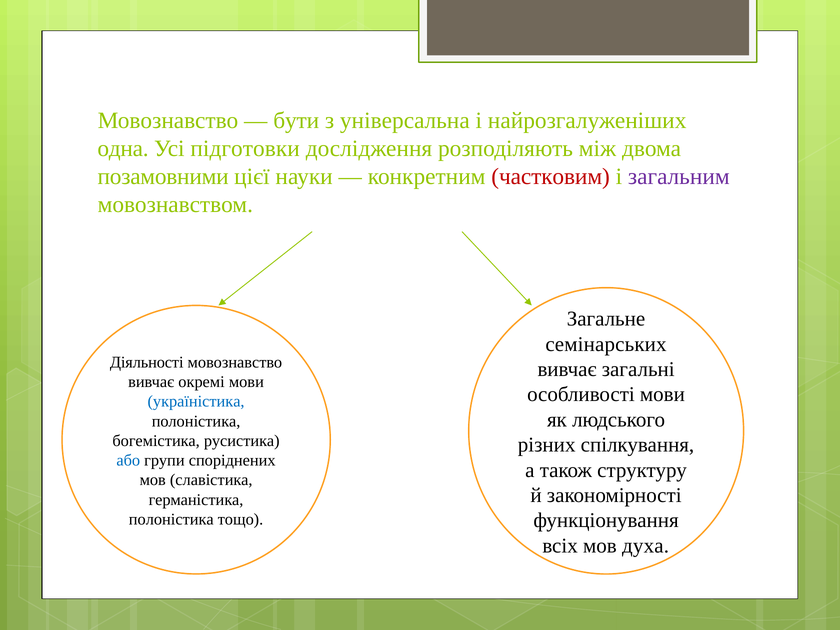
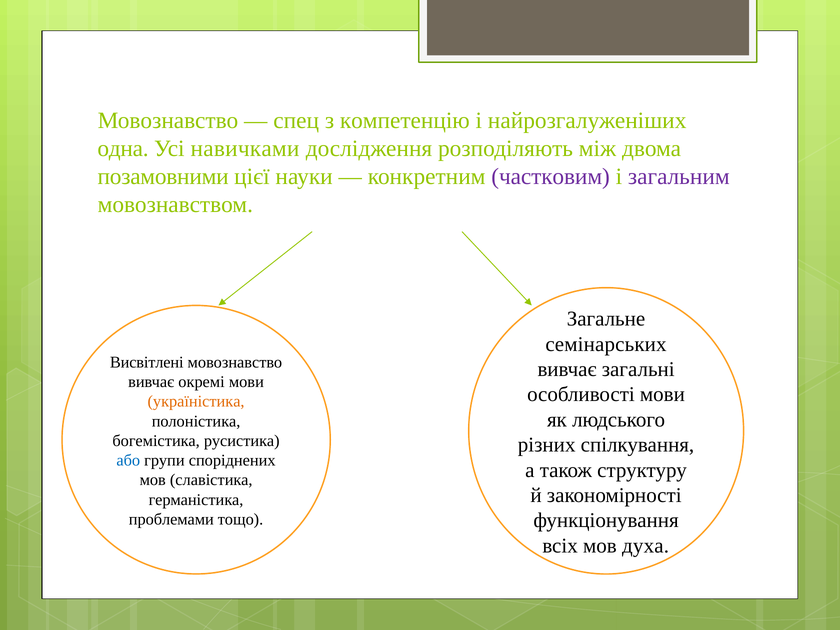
бути: бути -> спец (296, 121)
універсальна: універсальна -> компетенцію (405, 121)
підготовки: підготовки -> навичками (245, 149)
частковим colour: red -> purple (551, 177)
Діяльності: Діяльності -> Висвітлені (147, 362)
україністика colour: blue -> orange (196, 402)
полоністика: полоністика -> проблемами (171, 519)
